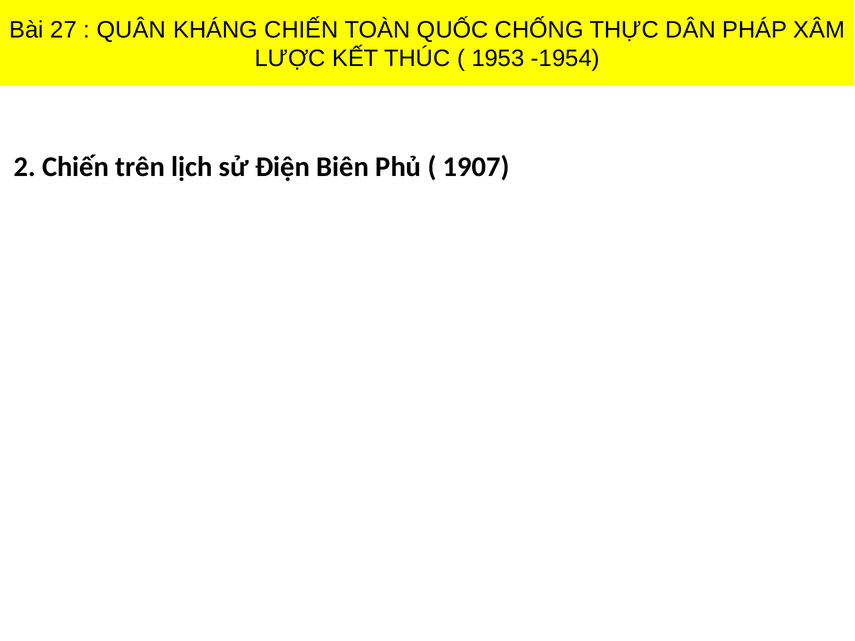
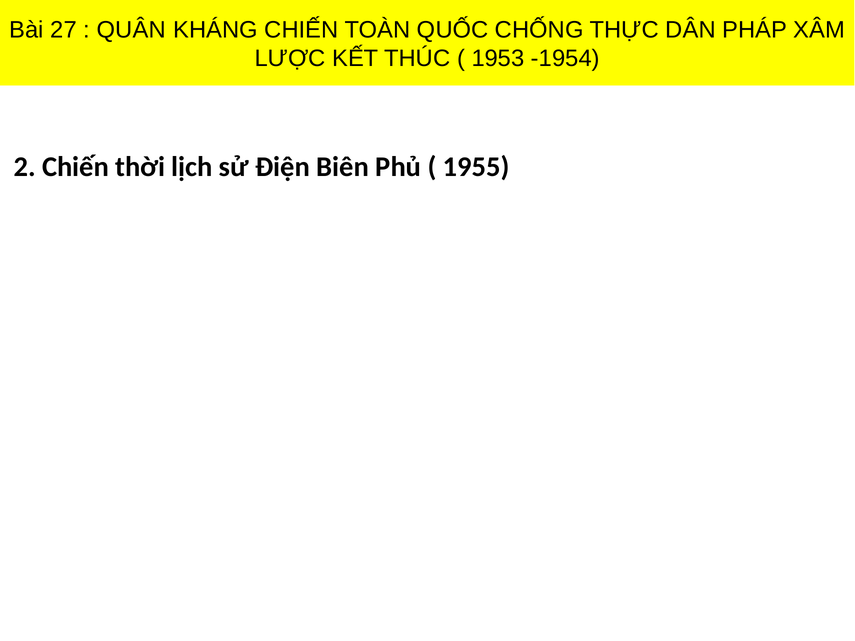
trên: trên -> thời (140, 167)
1907: 1907 -> 1955 (476, 167)
